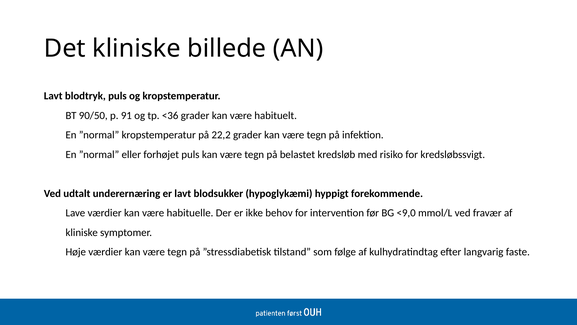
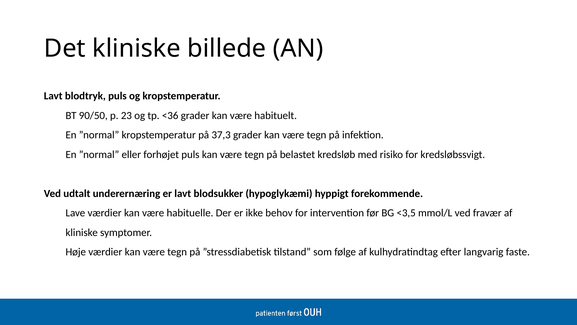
91: 91 -> 23 (126, 115)
22,2: 22,2 -> 37,3 (221, 135)
<9,0: <9,0 -> <3,5 (406, 213)
